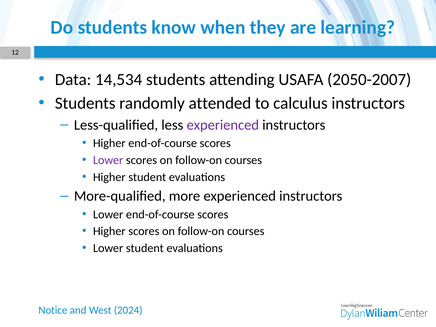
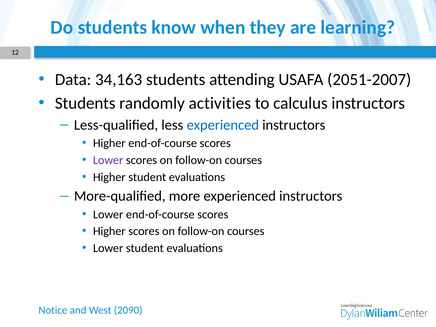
14,534: 14,534 -> 34,163 (119, 80)
2050-2007: 2050-2007 -> 2051-2007 (369, 80)
attended: attended -> activities (220, 103)
experienced colour: purple -> blue (223, 125)
2024: 2024 -> 2090 (128, 310)
